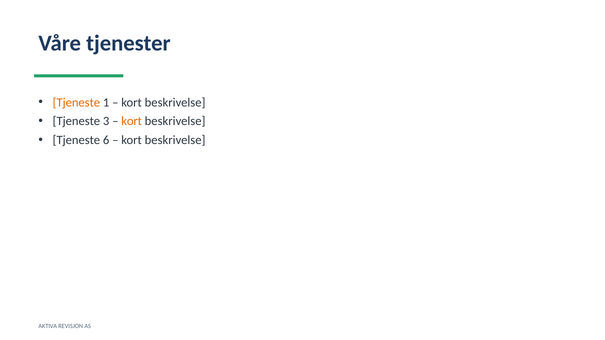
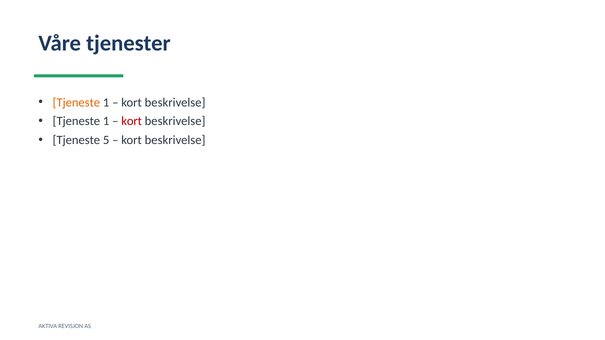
3: 3 -> 1 (106, 121)
kort colour: orange -> red (132, 121)
6: 6 -> 5 (106, 140)
